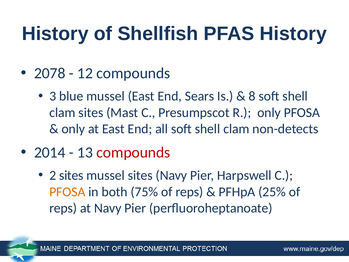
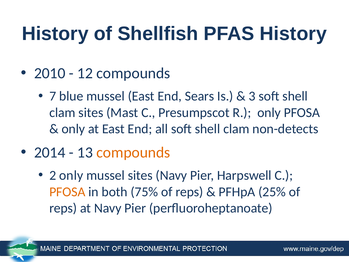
2078: 2078 -> 2010 (50, 73)
3: 3 -> 7 (53, 96)
8: 8 -> 3 (252, 96)
compounds colour: red -> orange (133, 152)
2 sites: sites -> only (71, 175)
